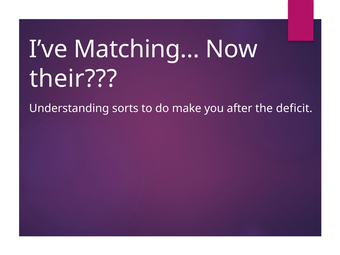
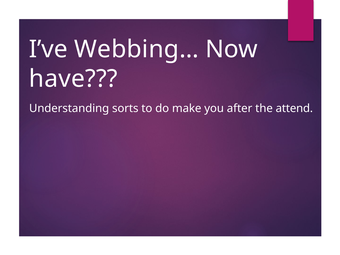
Matching…: Matching… -> Webbing… (136, 49)
their: their -> have (73, 79)
deficit: deficit -> attend (294, 108)
